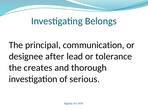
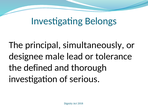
communication: communication -> simultaneously (93, 45)
after: after -> male (55, 56)
creates: creates -> defined (38, 68)
